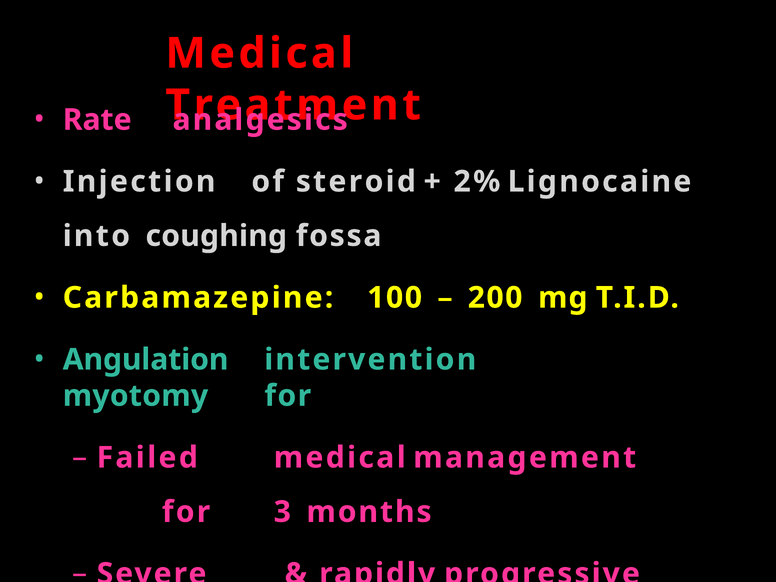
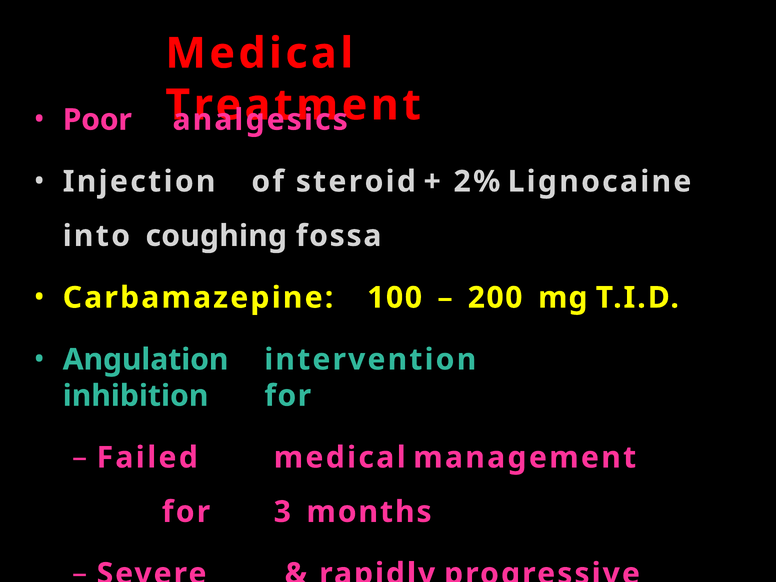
Rate: Rate -> Poor (97, 120)
myotomy: myotomy -> inhibition (136, 396)
